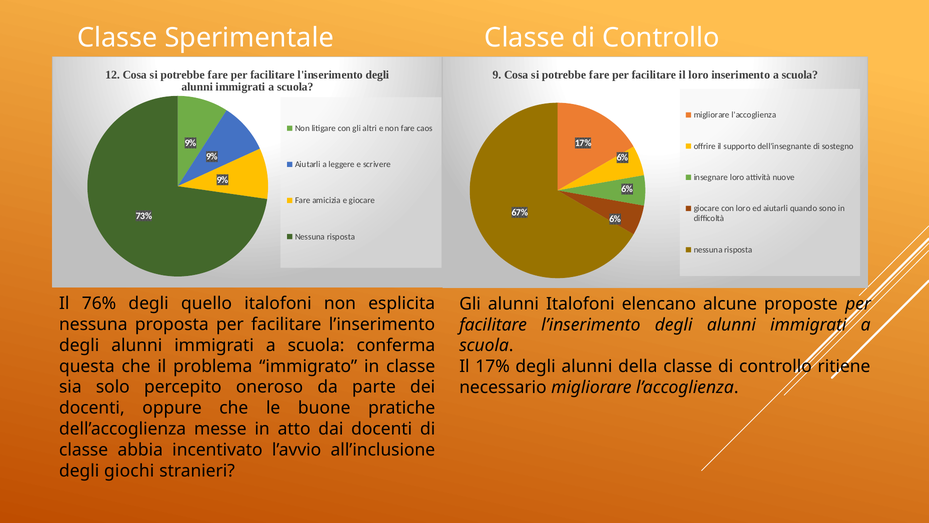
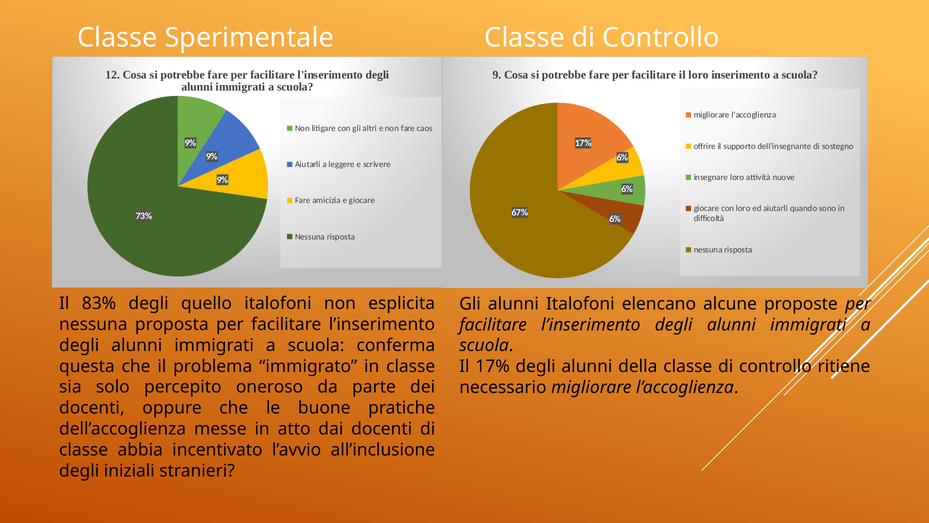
76%: 76% -> 83% (99, 303)
giochi: giochi -> iniziali (129, 470)
